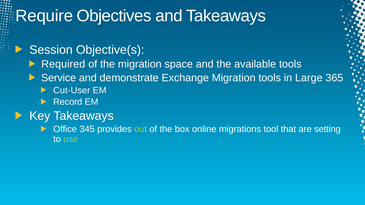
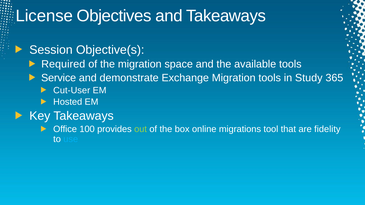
Require: Require -> License (44, 16)
Large: Large -> Study (309, 78)
Record: Record -> Hosted (68, 102)
345: 345 -> 100 (87, 129)
setting: setting -> fidelity (327, 129)
use colour: light green -> light blue (71, 139)
